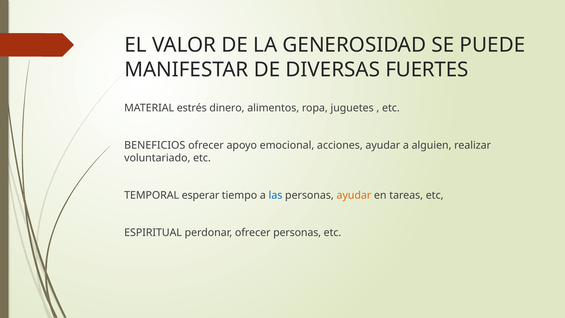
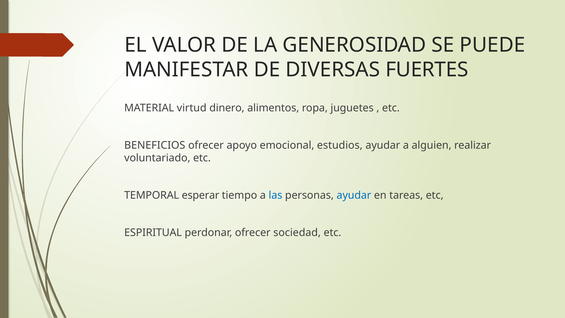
estrés: estrés -> virtud (192, 108)
acciones: acciones -> estudios (340, 145)
ayudar colour: orange -> blue (354, 195)
ofrecer personas: personas -> sociedad (297, 232)
